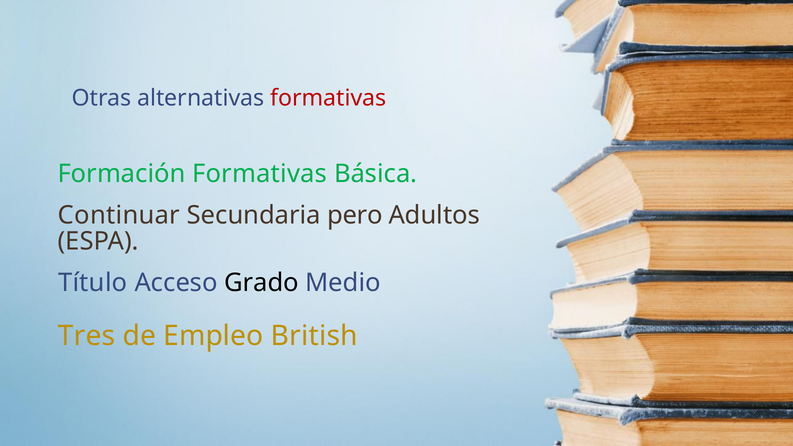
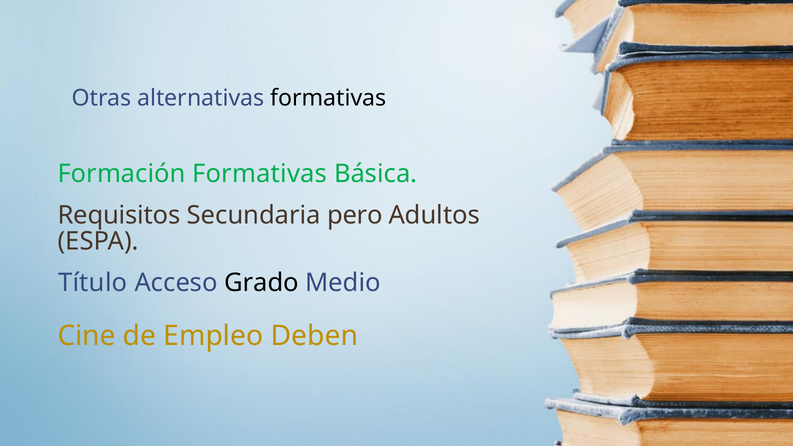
formativas colour: red -> black (328, 98)
Continuar: Continuar -> Requisitos (119, 215)
Tres: Tres -> Cine (87, 336)
British: British -> Deben (314, 336)
